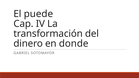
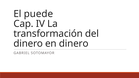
en donde: donde -> dinero (74, 44)
